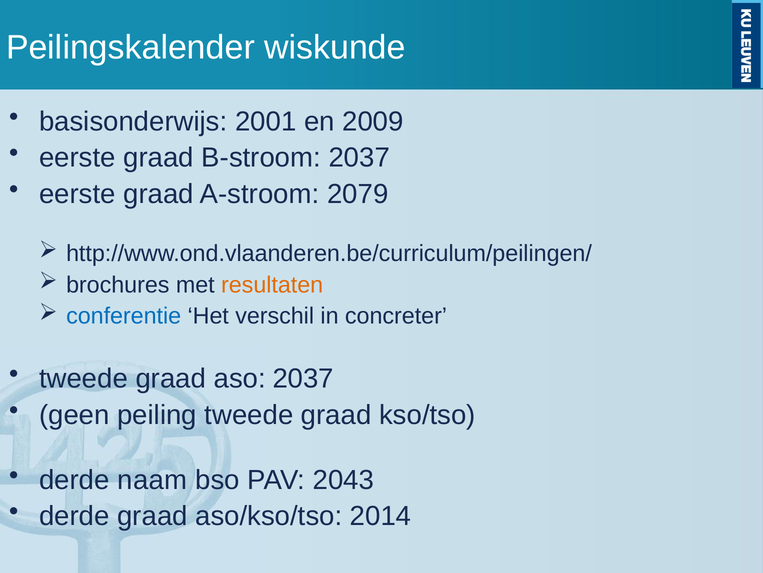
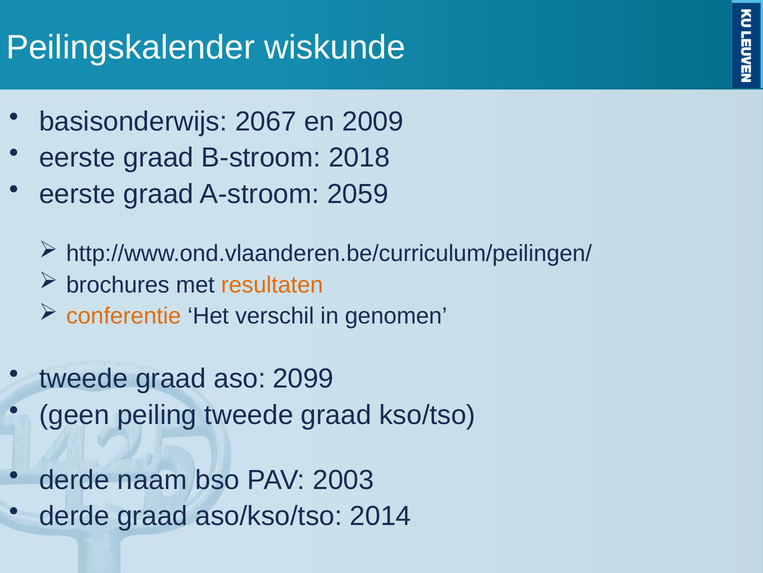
2001: 2001 -> 2067 (266, 121)
B-stroom 2037: 2037 -> 2018 (359, 158)
2079: 2079 -> 2059 (358, 194)
conferentie colour: blue -> orange (124, 316)
concreter: concreter -> genomen (396, 316)
aso 2037: 2037 -> 2099 (303, 378)
2043: 2043 -> 2003 (343, 479)
